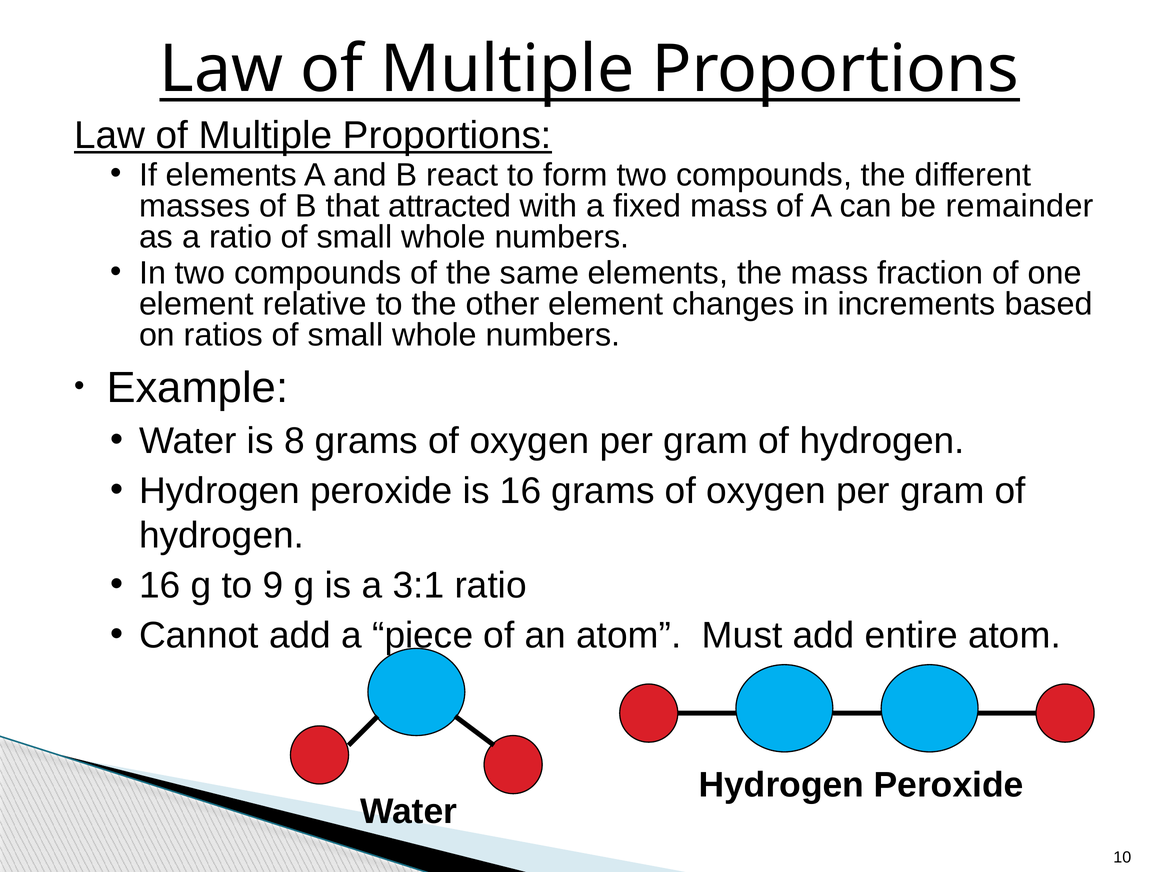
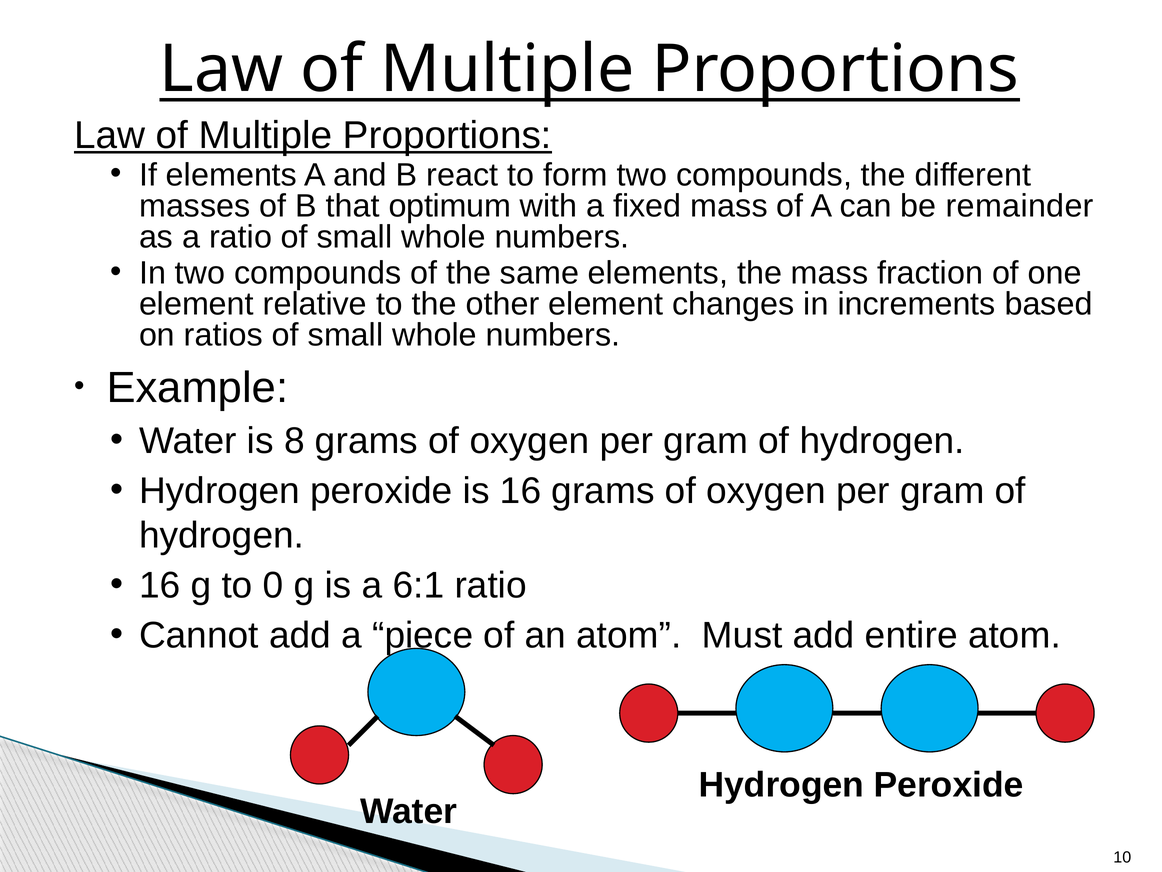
attracted: attracted -> optimum (450, 206)
9: 9 -> 0 (273, 585)
3:1: 3:1 -> 6:1 (418, 585)
